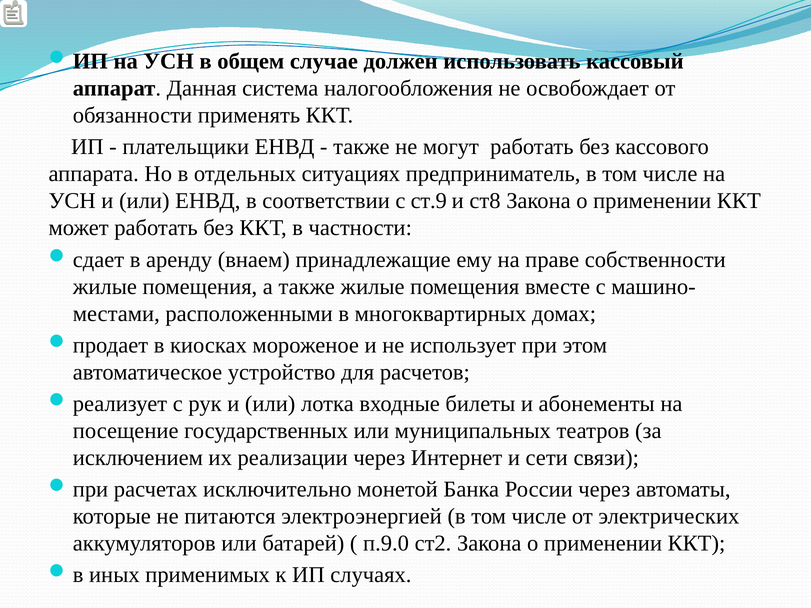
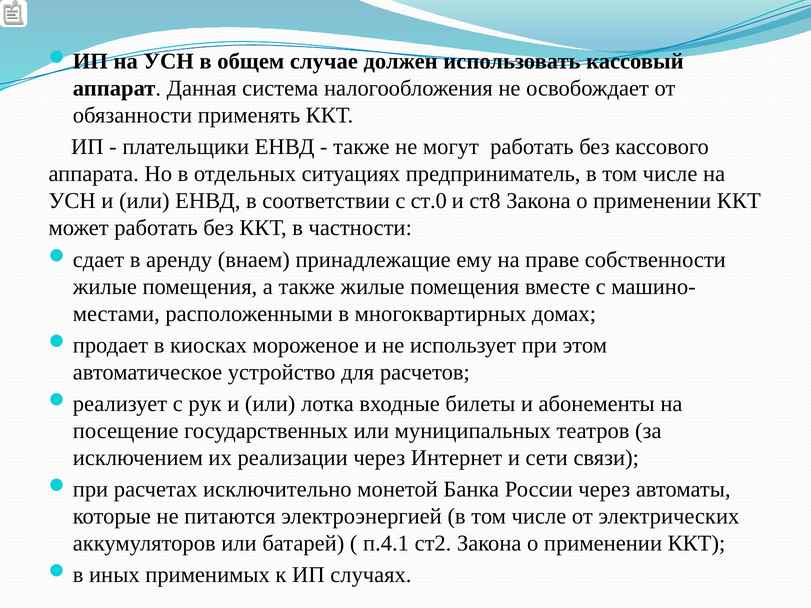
ст.9: ст.9 -> ст.0 (429, 201)
п.9.0: п.9.0 -> п.4.1 (386, 544)
